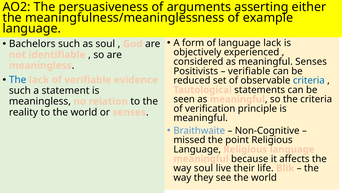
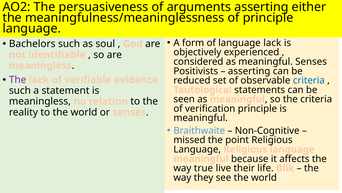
of example: example -> principle (268, 18)
verifiable: verifiable -> asserting (249, 71)
The colour: blue -> purple (18, 80)
way soul: soul -> true (203, 168)
